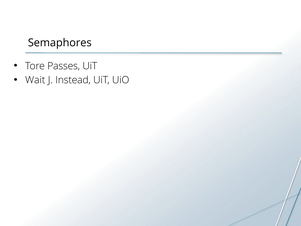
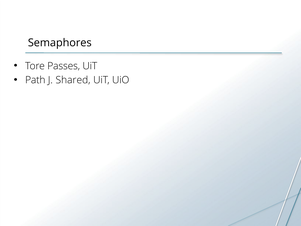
Wait: Wait -> Path (35, 80)
Instead: Instead -> Shared (73, 80)
